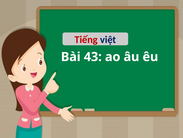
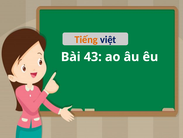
Tiếng colour: red -> orange (86, 39)
